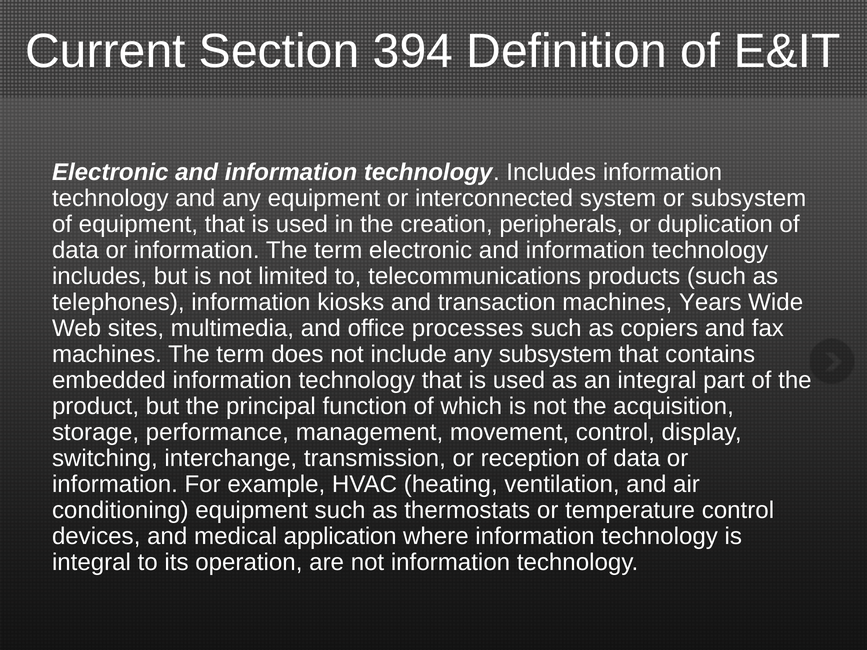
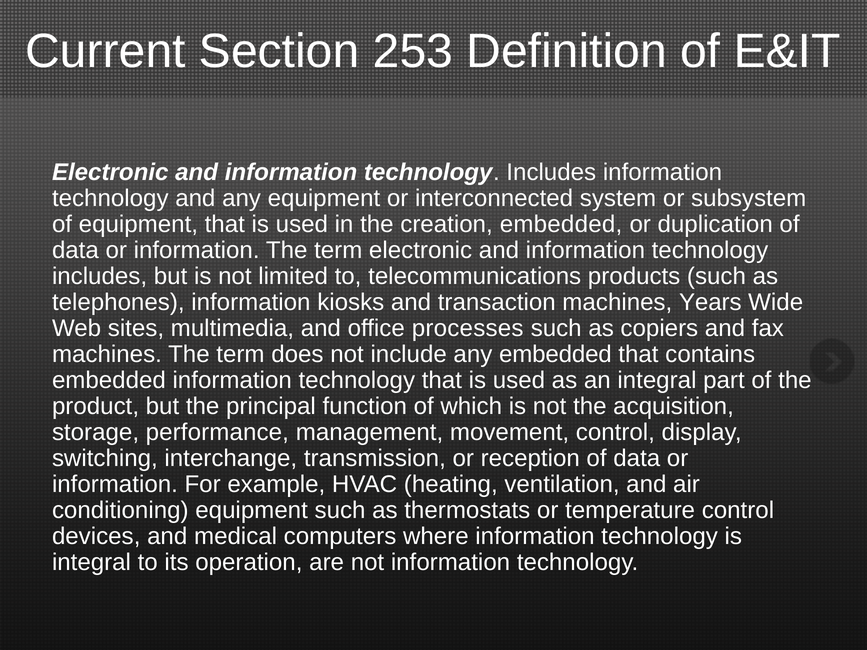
394: 394 -> 253 (413, 51)
creation peripherals: peripherals -> embedded (561, 224)
any subsystem: subsystem -> embedded (555, 354)
application: application -> computers (340, 536)
